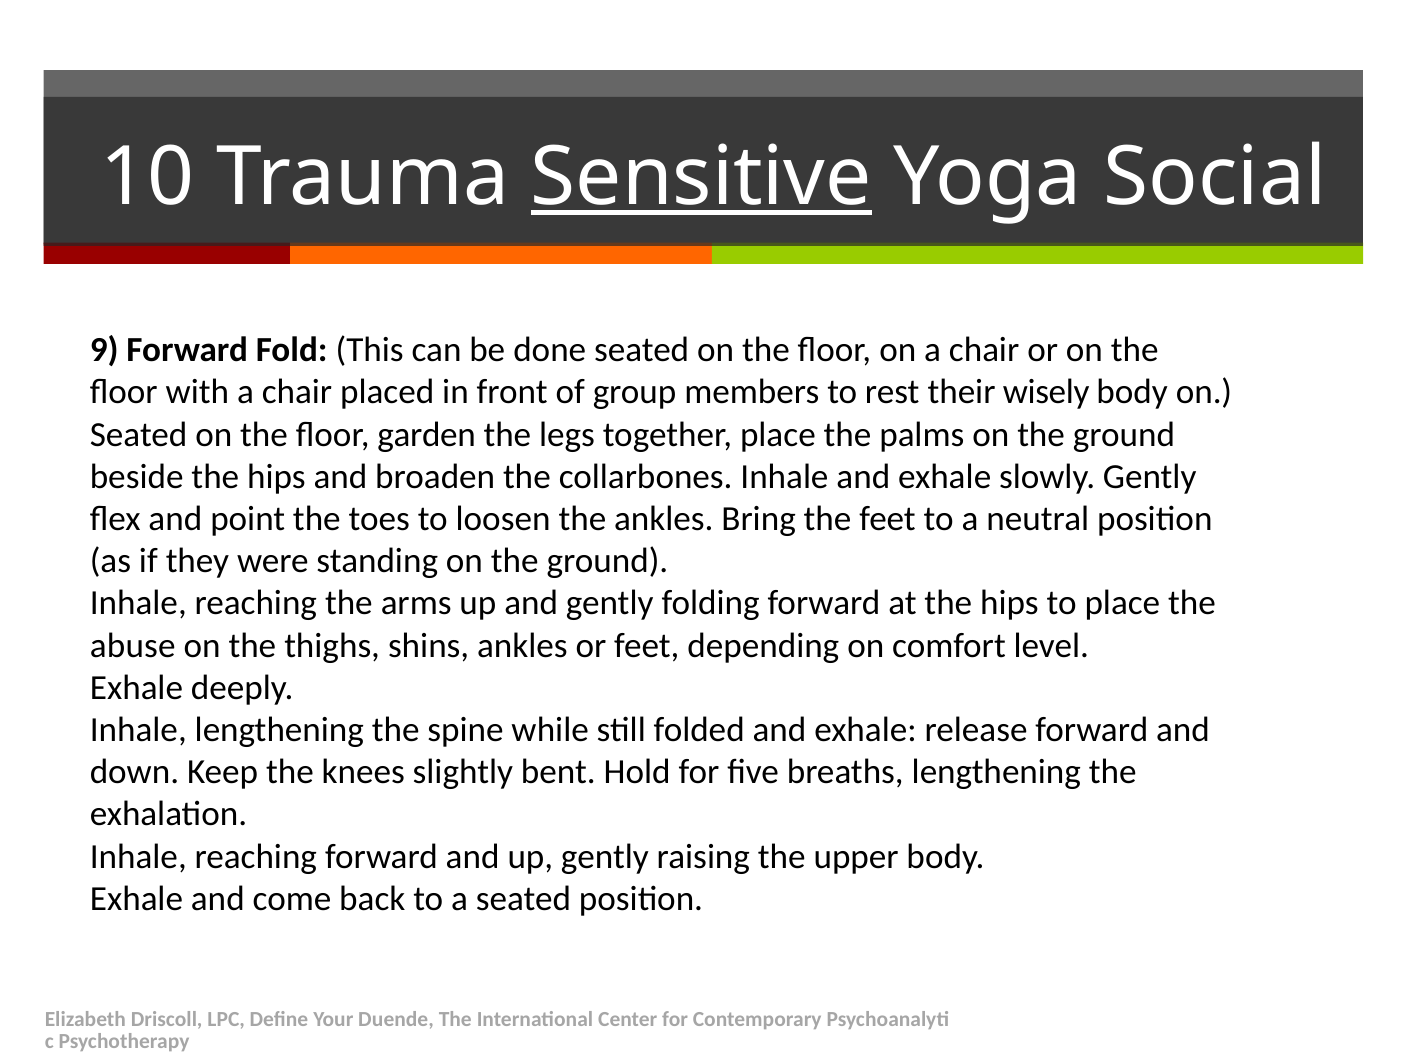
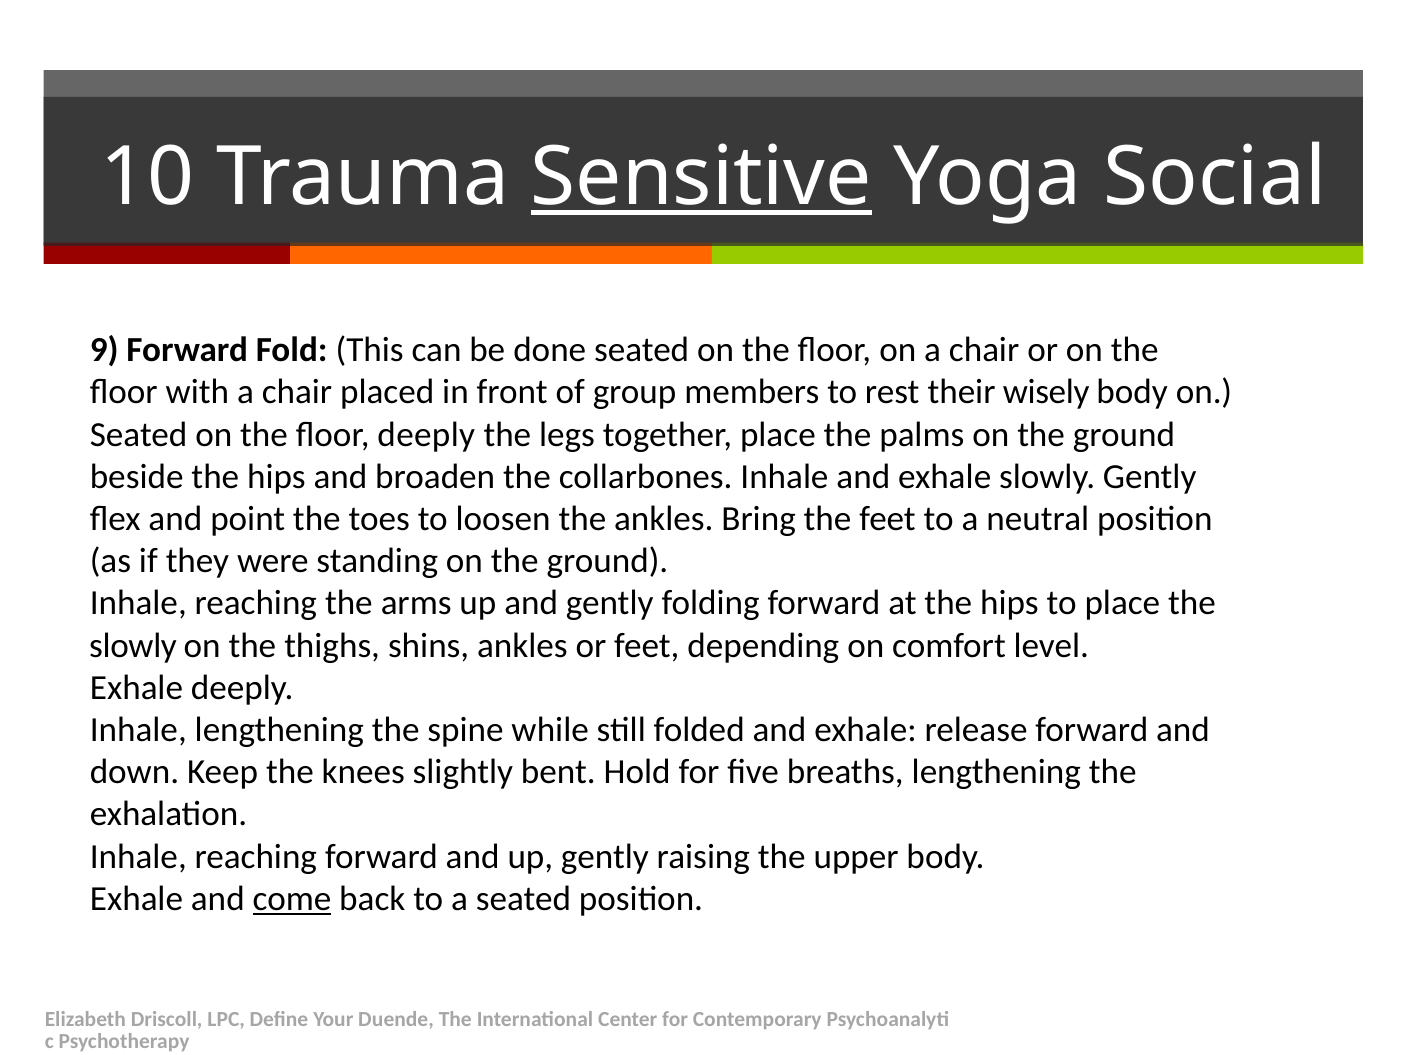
floor garden: garden -> deeply (426, 435)
abuse: abuse -> slowly (133, 646)
come underline: none -> present (292, 899)
